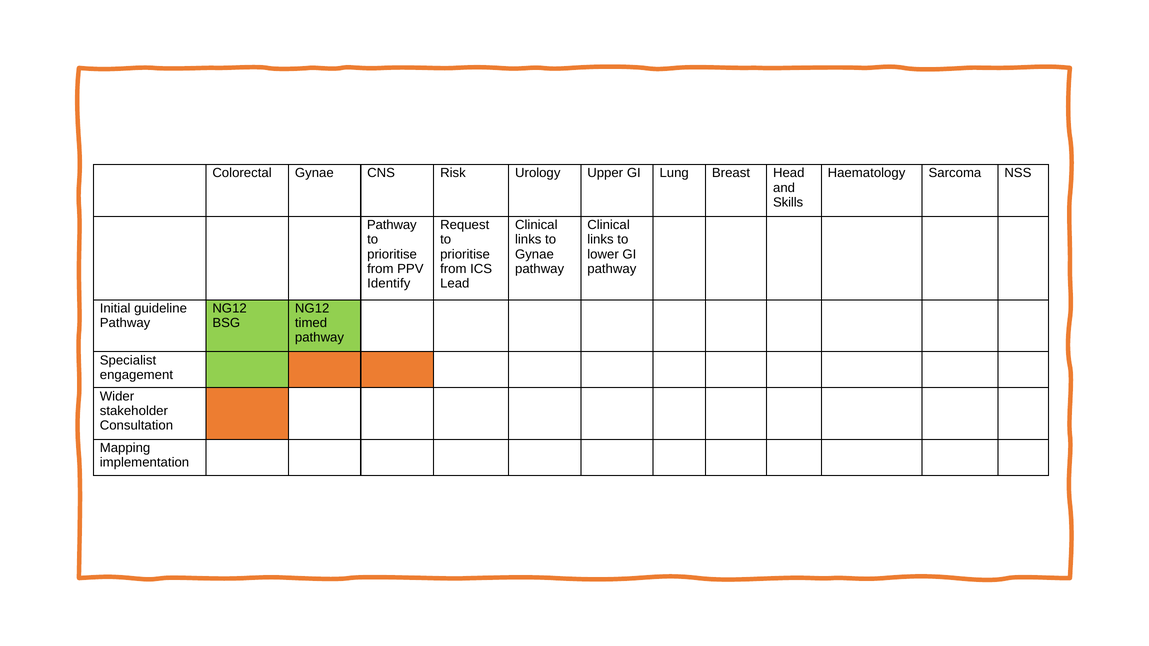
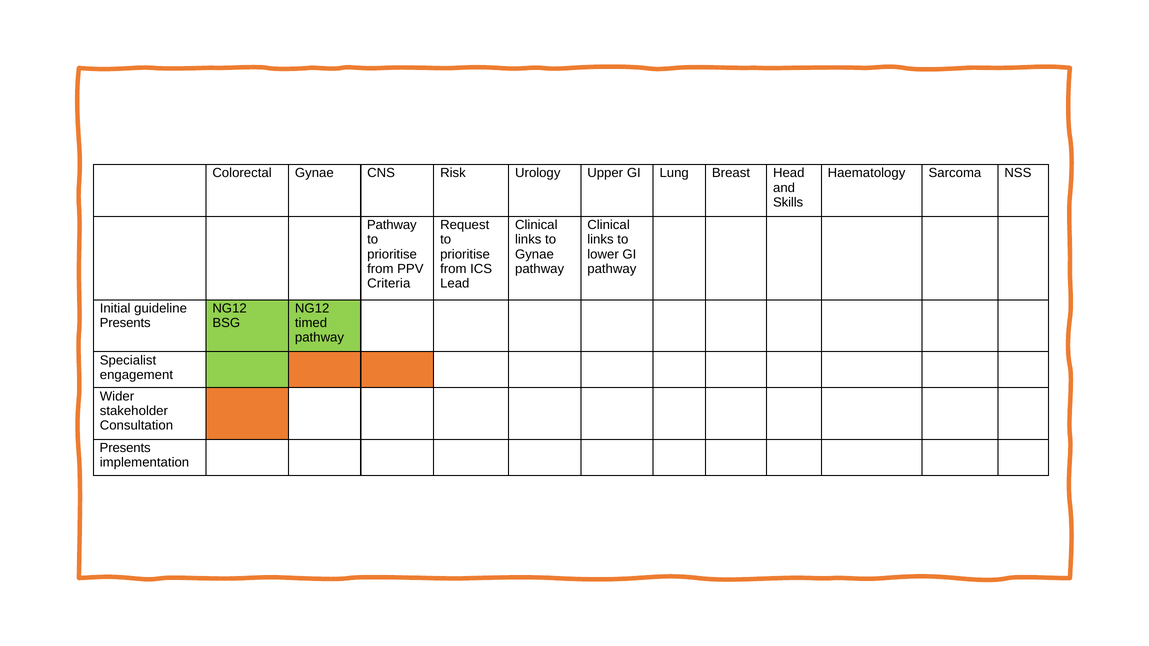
Identify: Identify -> Criteria (389, 284)
Pathway: Pathway -> Presents (125, 323)
Mapping: Mapping -> Presents (125, 448)
